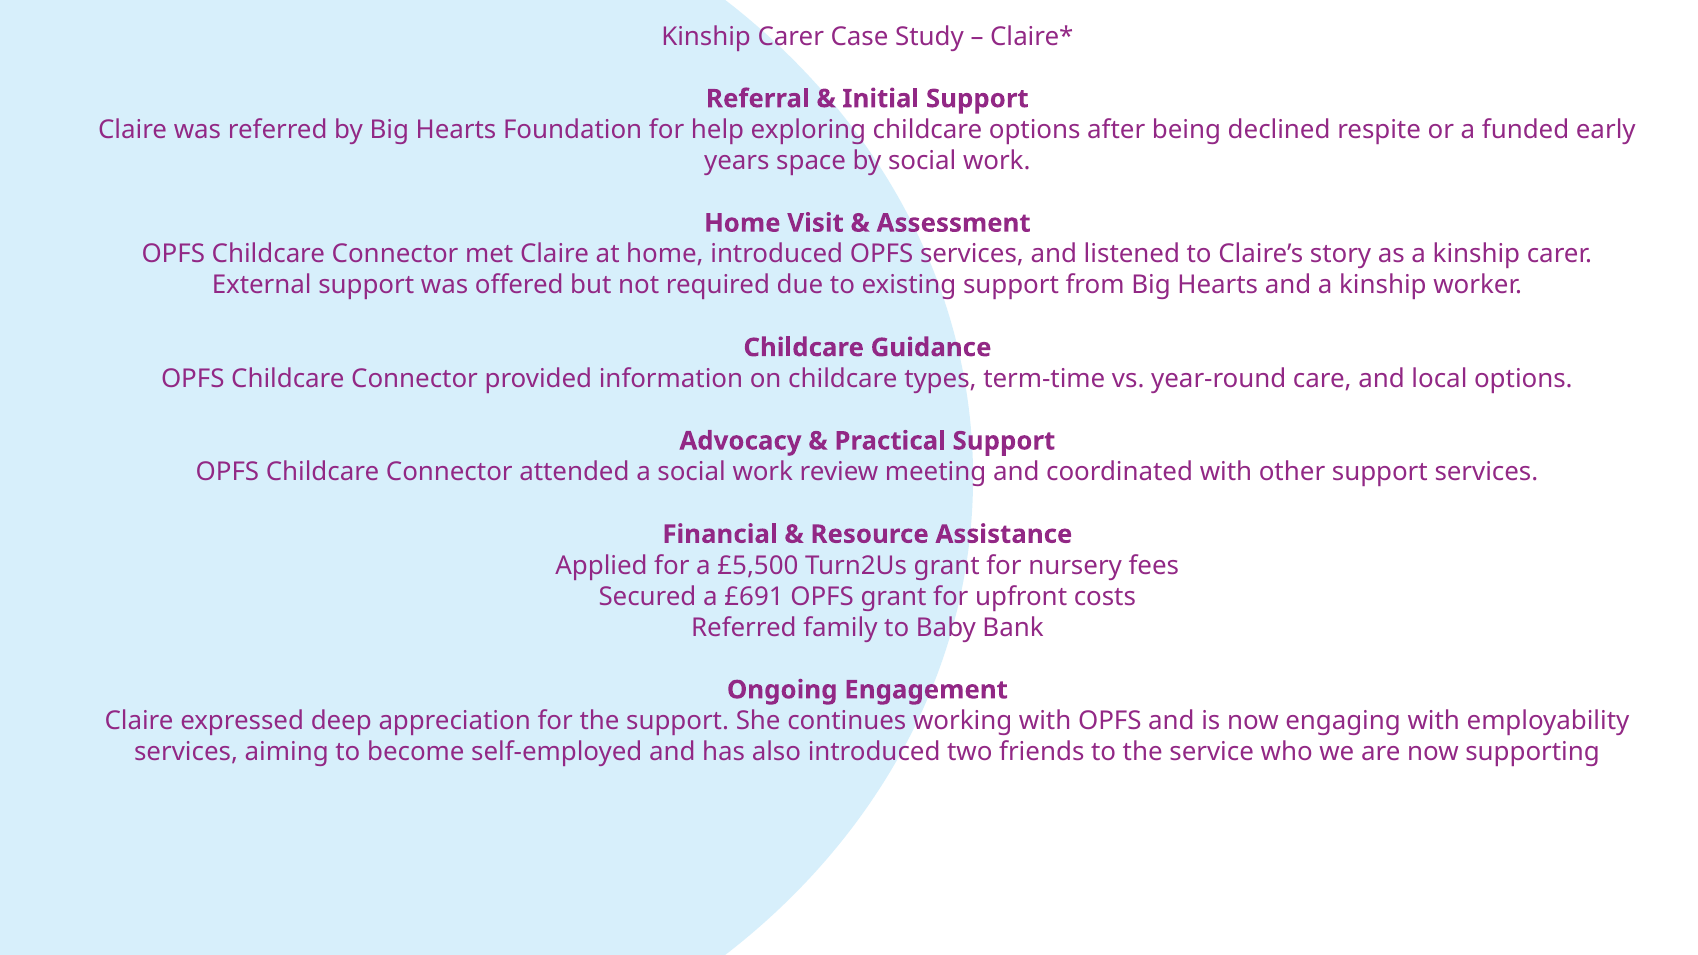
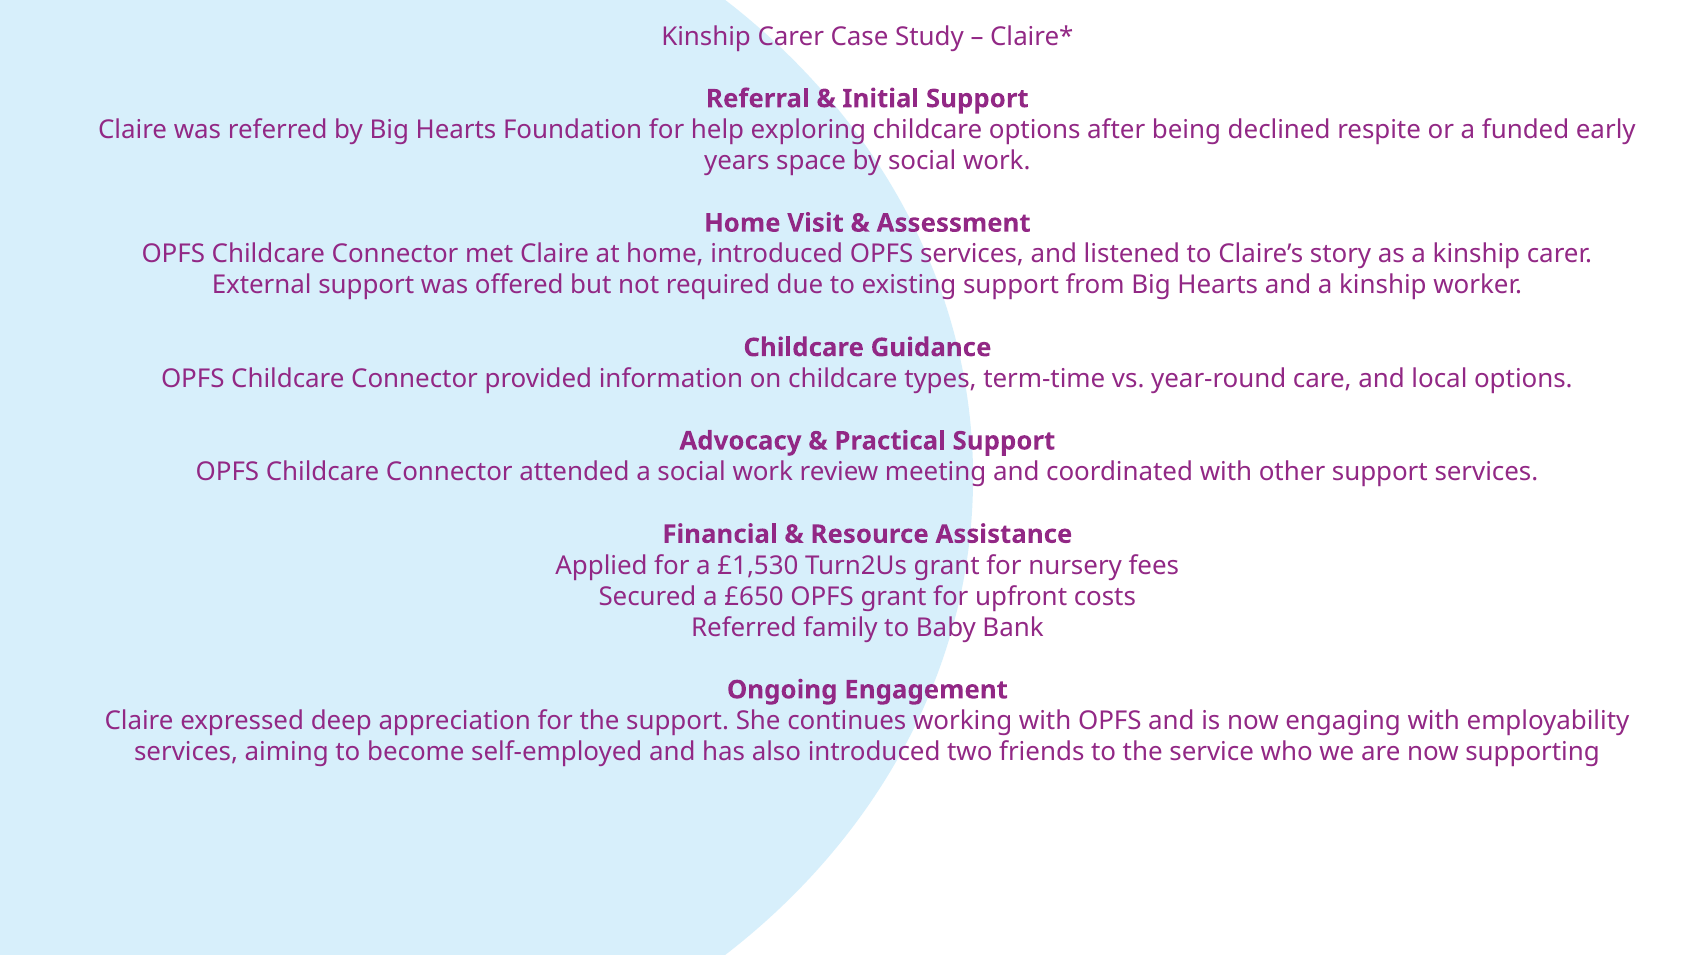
£5,500: £5,500 -> £1,530 (758, 566)
£691: £691 -> £650 (754, 597)
